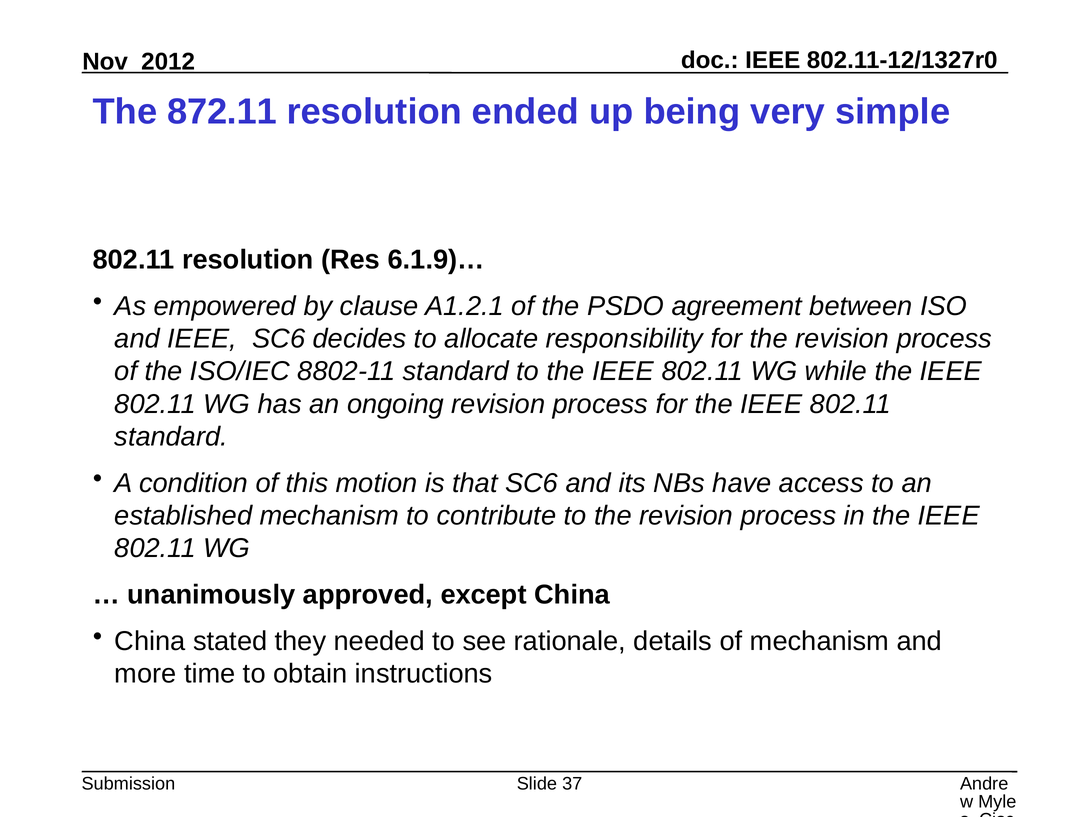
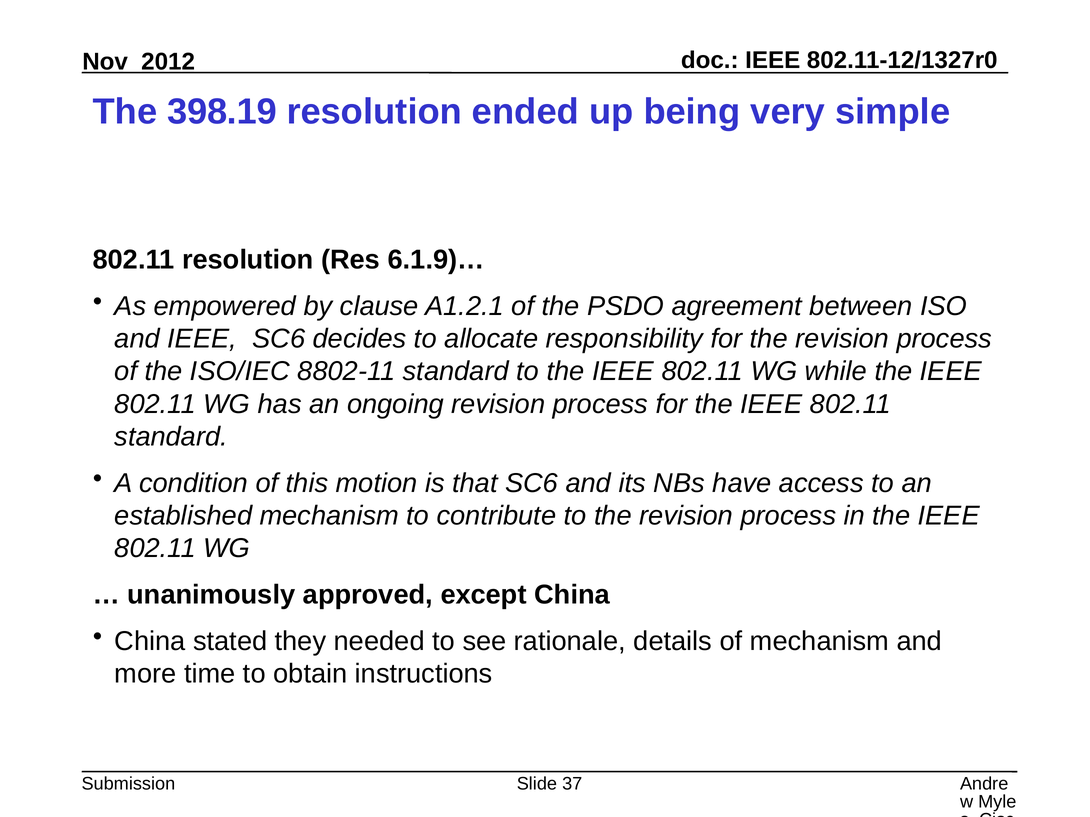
872.11: 872.11 -> 398.19 (222, 112)
